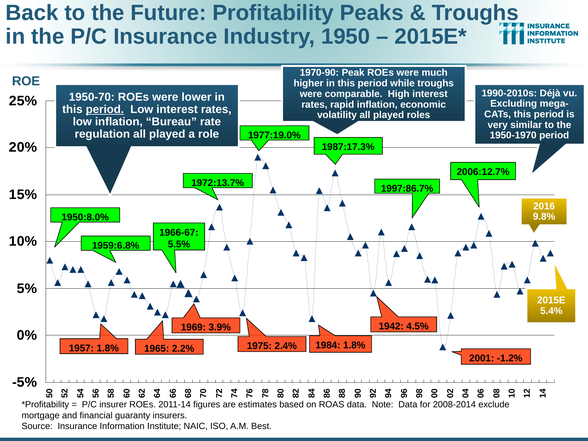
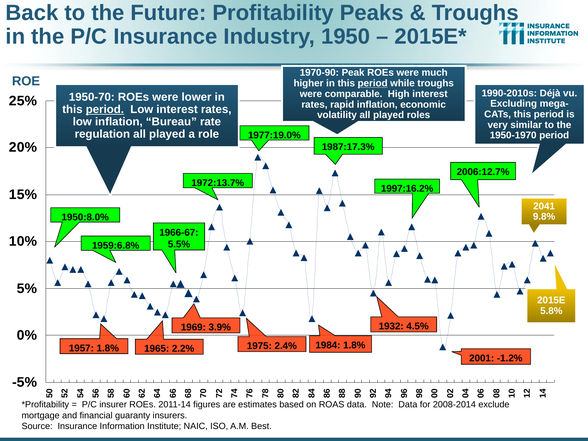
period underline: none -> present (373, 83)
1997:86.7%: 1997:86.7% -> 1997:16.2% (407, 189)
2016: 2016 -> 2041 (544, 206)
5.4%: 5.4% -> 5.8% (551, 311)
1942: 1942 -> 1932 (391, 326)
